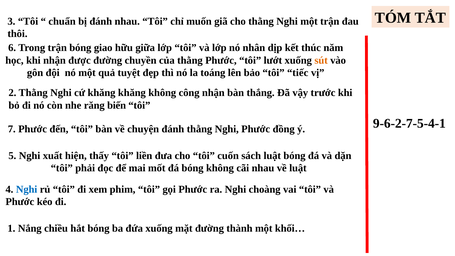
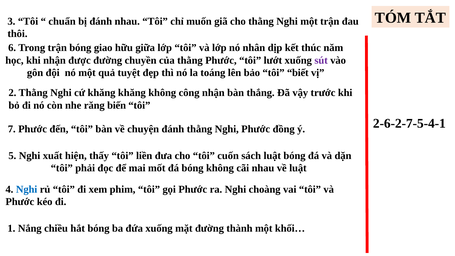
sút colour: orange -> purple (321, 60)
tiếc: tiếc -> biết (298, 73)
9-6-2-7-5-4-1: 9-6-2-7-5-4-1 -> 2-6-2-7-5-4-1 (409, 123)
